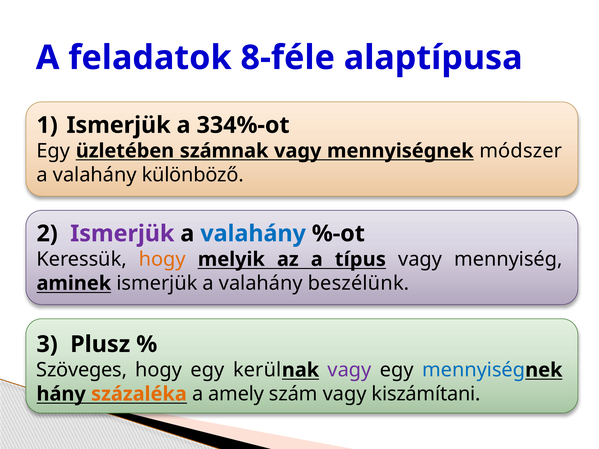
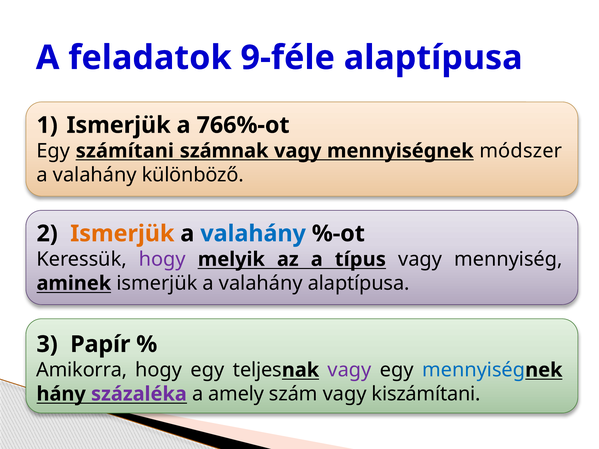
8-féle: 8-féle -> 9-féle (288, 58)
334%-ot: 334%-ot -> 766%-ot (243, 125)
üzletében: üzletében -> számítani (125, 151)
Ismerjük colour: purple -> orange (122, 234)
hogy colour: orange -> purple (162, 259)
valahány beszélünk: beszélünk -> alaptípusa (359, 283)
Plusz: Plusz -> Papír (100, 344)
Szöveges: Szöveges -> Amikorra (82, 370)
kerül: kerül -> teljes (257, 370)
százaléka colour: orange -> purple (139, 394)
